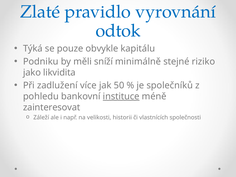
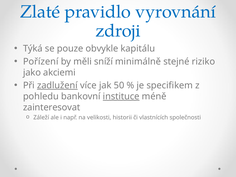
odtok: odtok -> zdroji (118, 31)
Podniku: Podniku -> Pořízení (41, 61)
likvidita: likvidita -> akciemi (59, 73)
zadlužení underline: none -> present (57, 85)
společníků: společníků -> specifikem (170, 85)
